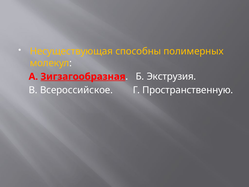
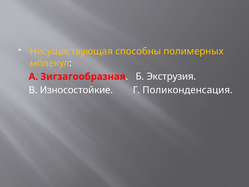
Зигзагообразная underline: present -> none (83, 76)
Всероссийское: Всероссийское -> Износостойкие (76, 90)
Пространственную: Пространственную -> Поликонденсация (188, 90)
